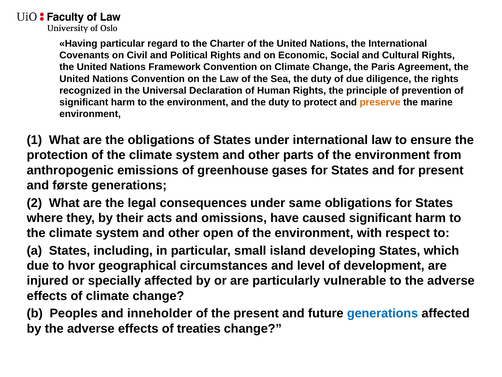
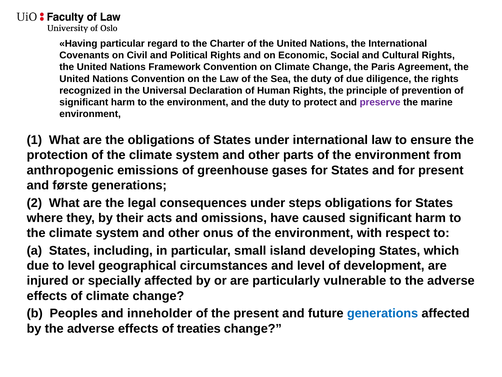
preserve colour: orange -> purple (380, 102)
same: same -> steps (305, 203)
open: open -> onus (218, 233)
to hvor: hvor -> level (81, 265)
